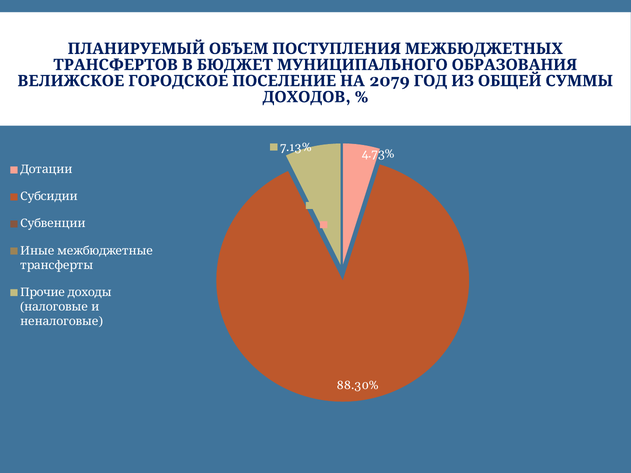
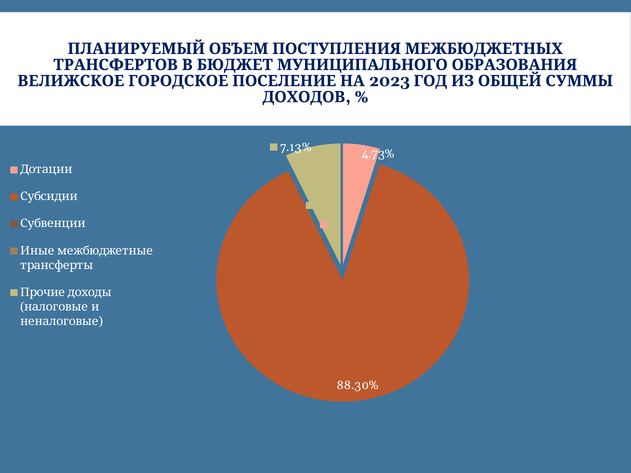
2079: 2079 -> 2023 (390, 81)
